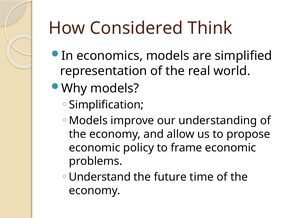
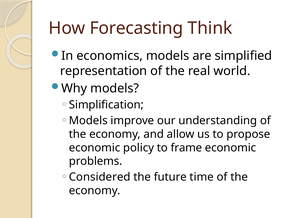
Considered: Considered -> Forecasting (136, 28)
Understand: Understand -> Considered (100, 177)
